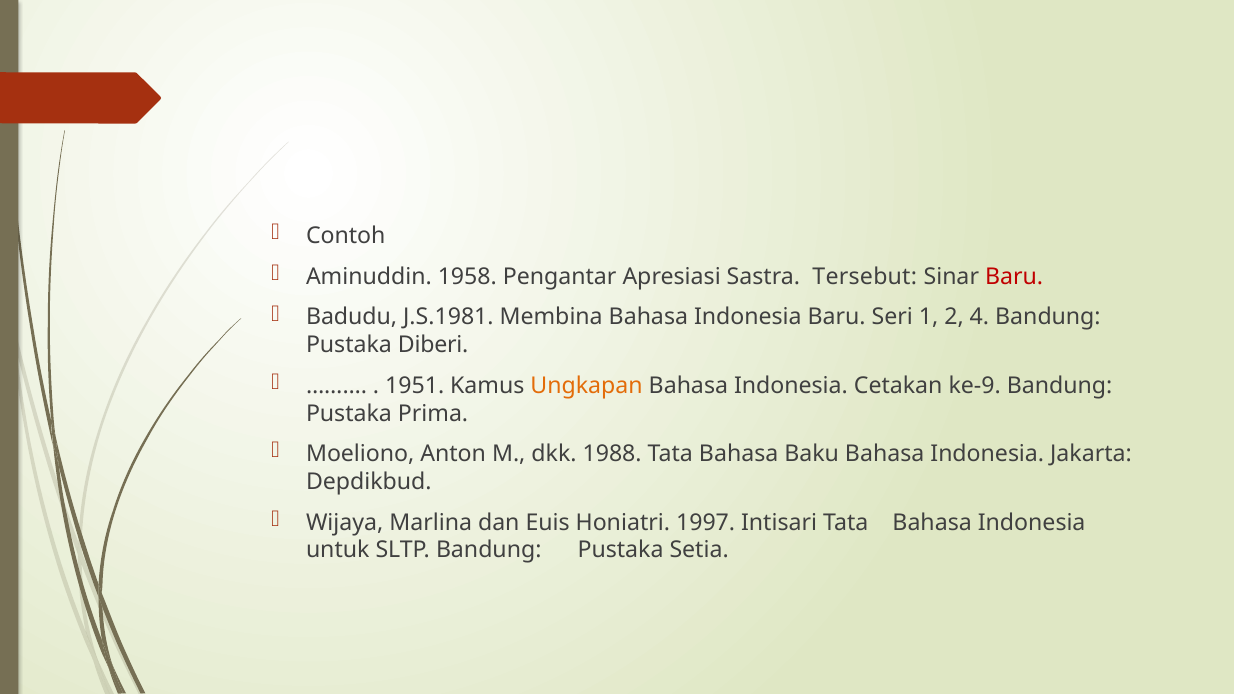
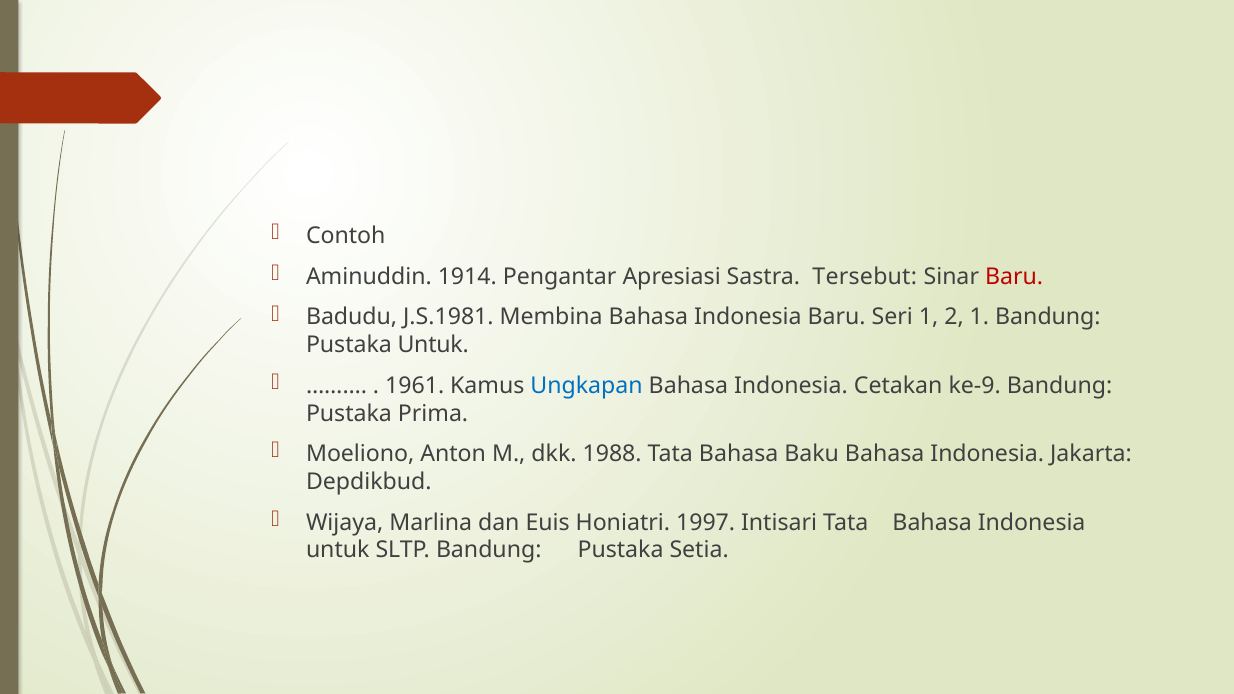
1958: 1958 -> 1914 (467, 277)
2 4: 4 -> 1 (979, 317)
Pustaka Diberi: Diberi -> Untuk (433, 345)
1951: 1951 -> 1961 (415, 386)
Ungkapan colour: orange -> blue (587, 386)
